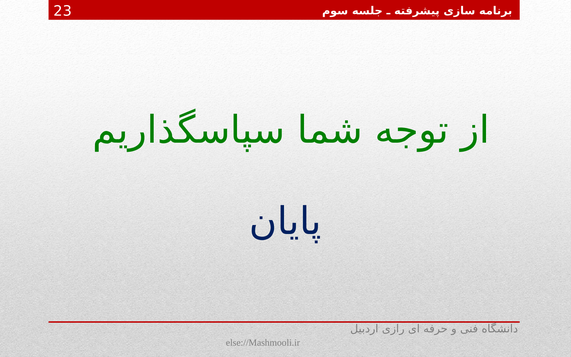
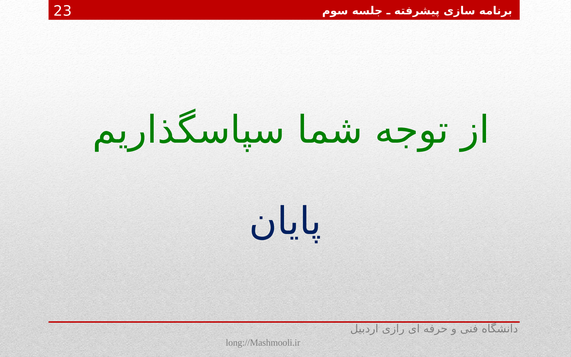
else://Mashmooli.ir: else://Mashmooli.ir -> long://Mashmooli.ir (263, 343)
